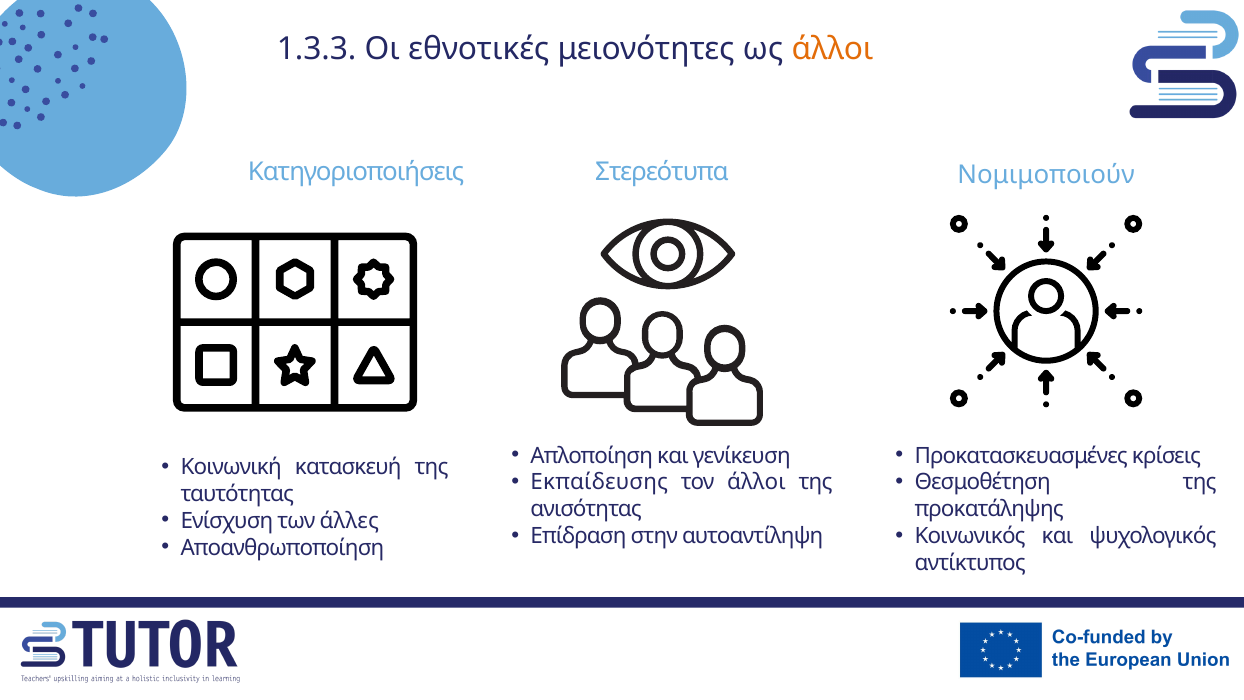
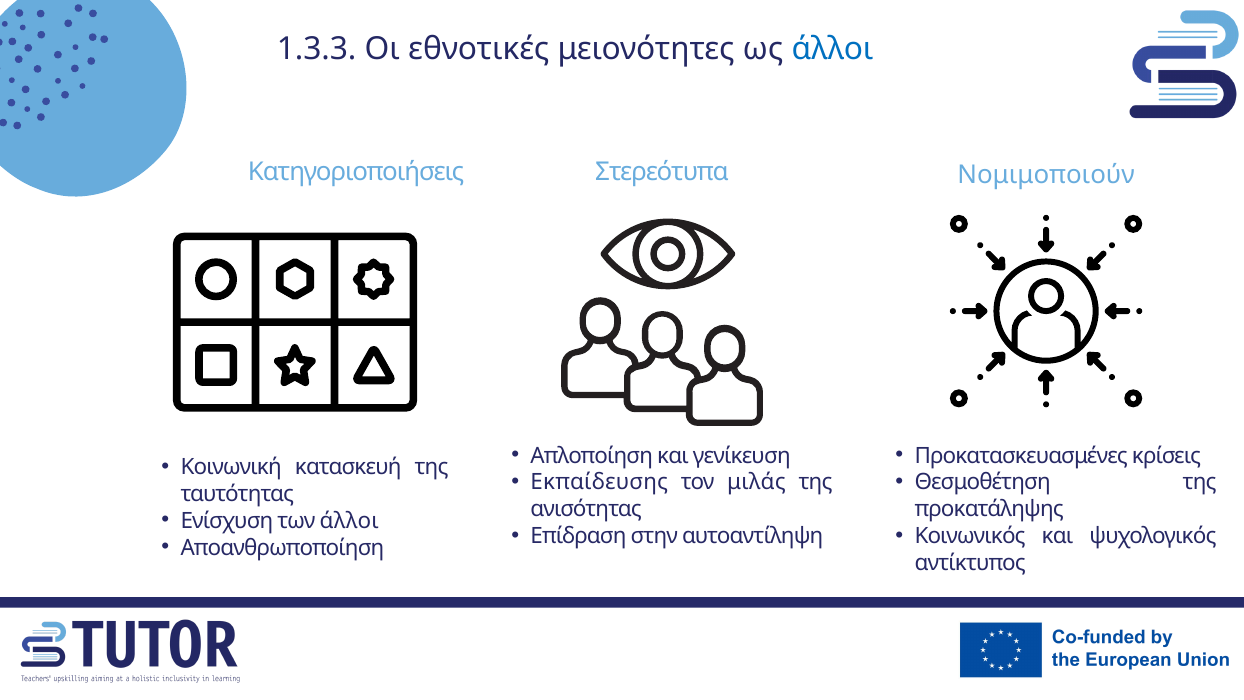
άλλοι colour: orange -> blue (833, 49)
τον άλλοι: άλλοι -> μιλάς (756, 482)
των άλλες: άλλες -> άλλοι (349, 521)
